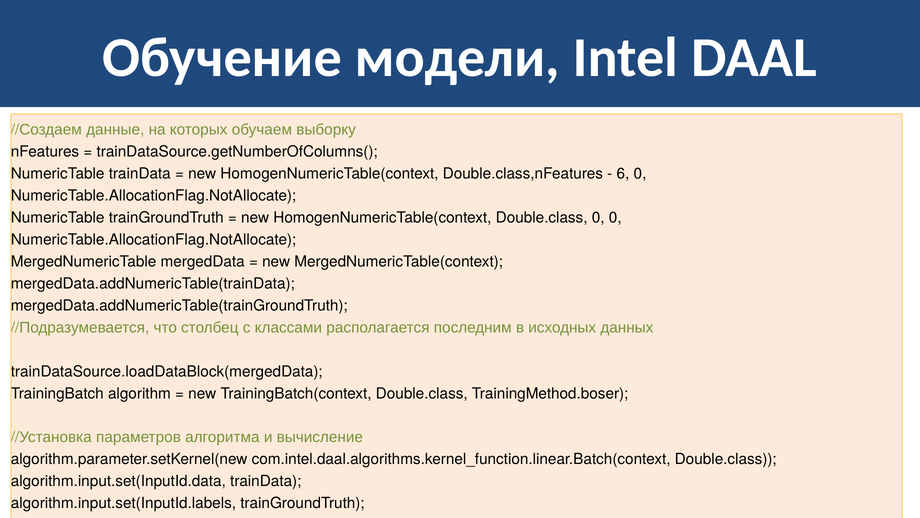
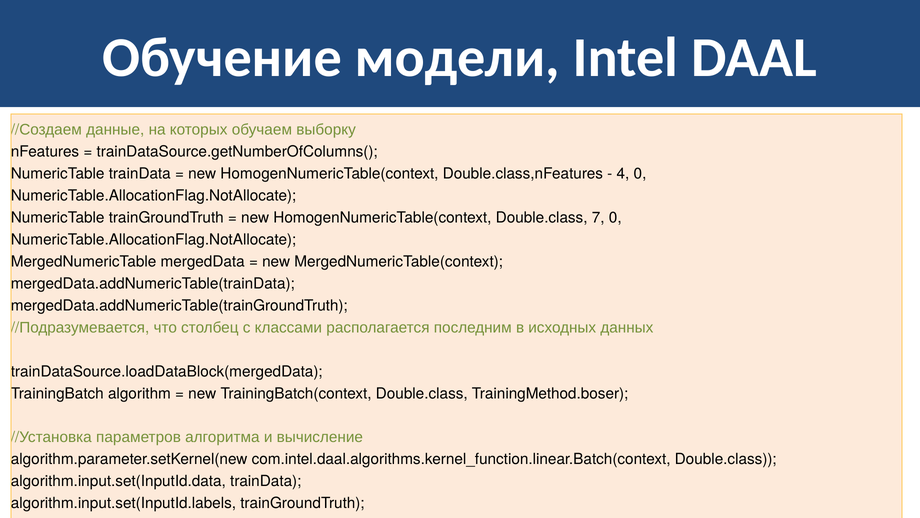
6: 6 -> 4 (623, 174)
Double.class 0: 0 -> 7 (598, 217)
